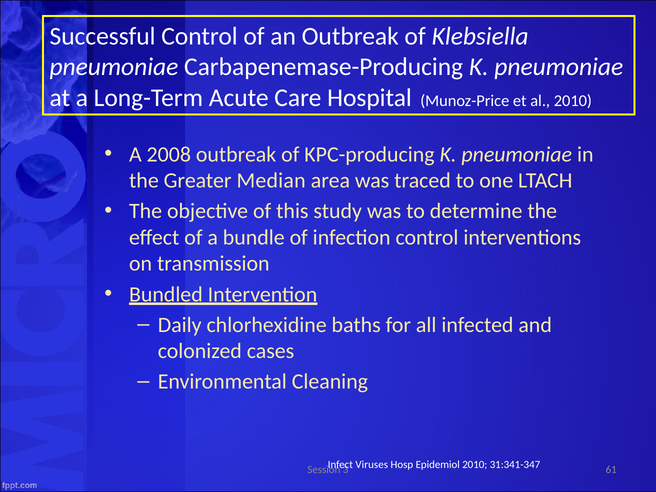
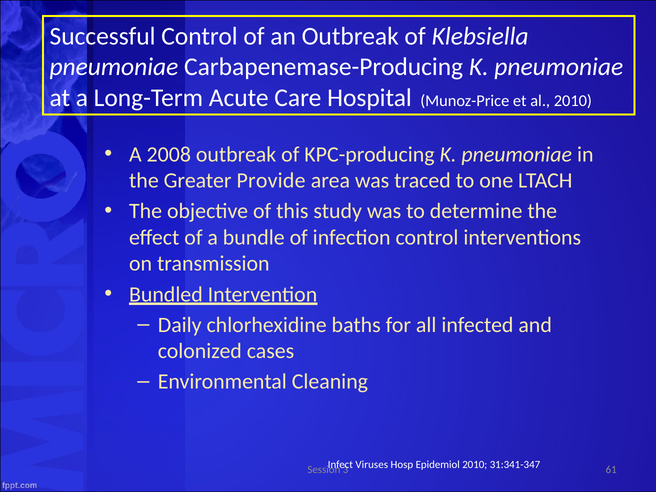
Median: Median -> Provide (271, 181)
